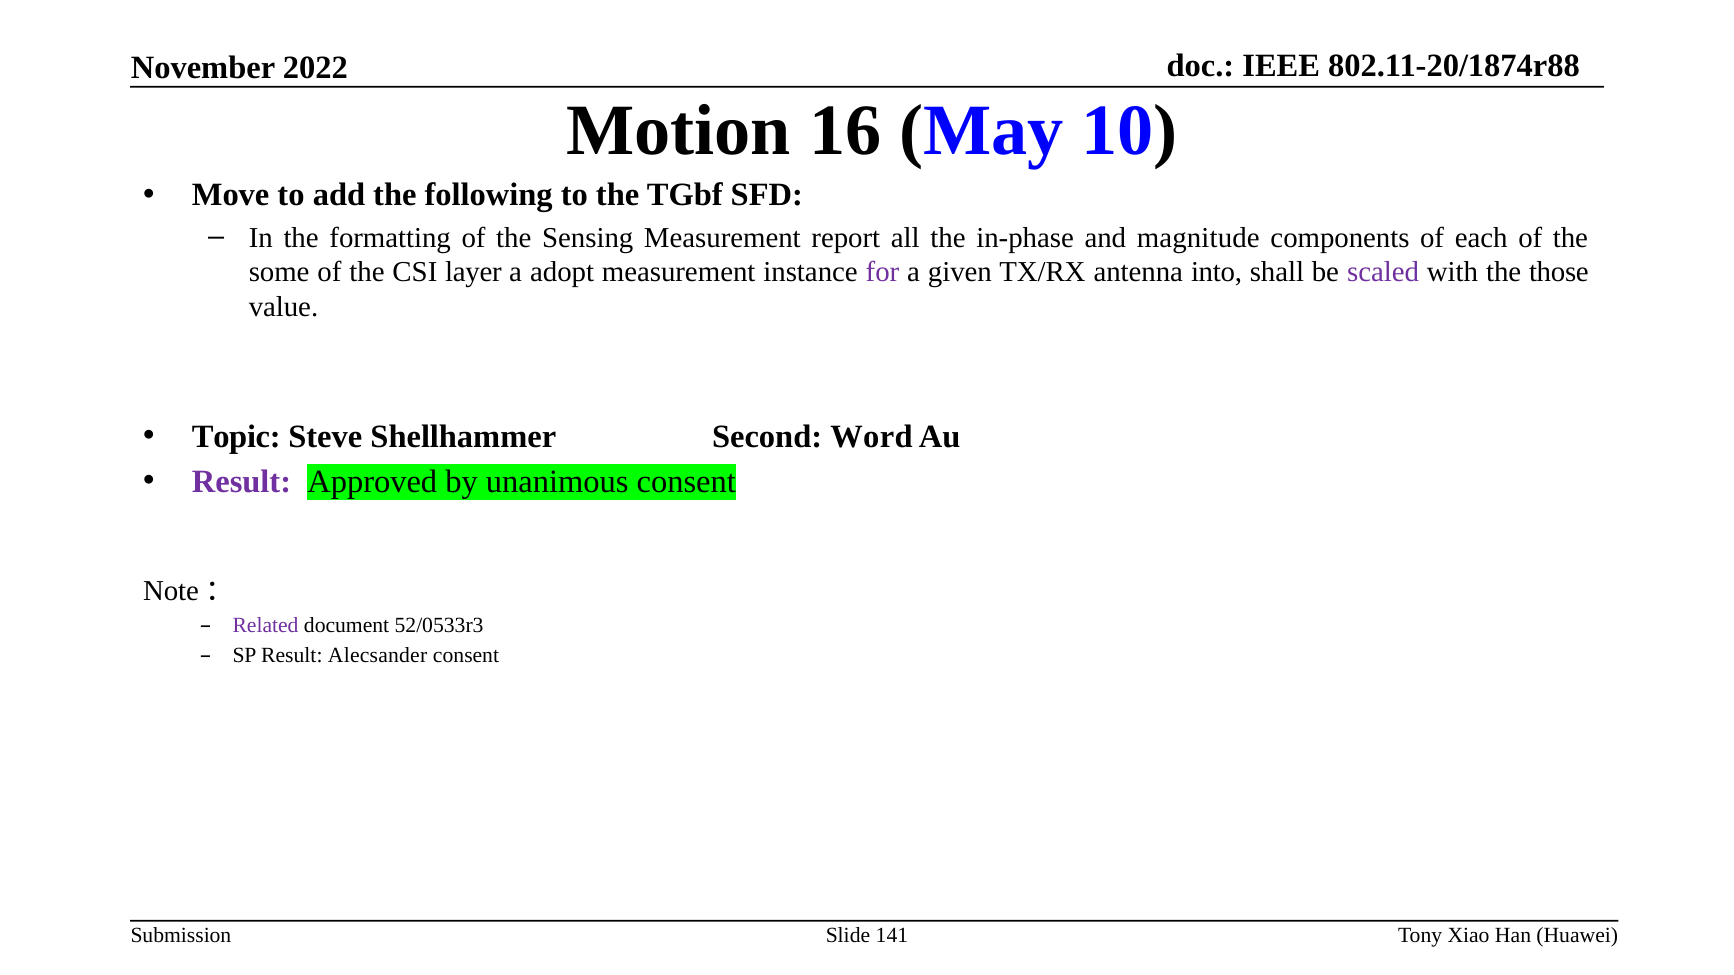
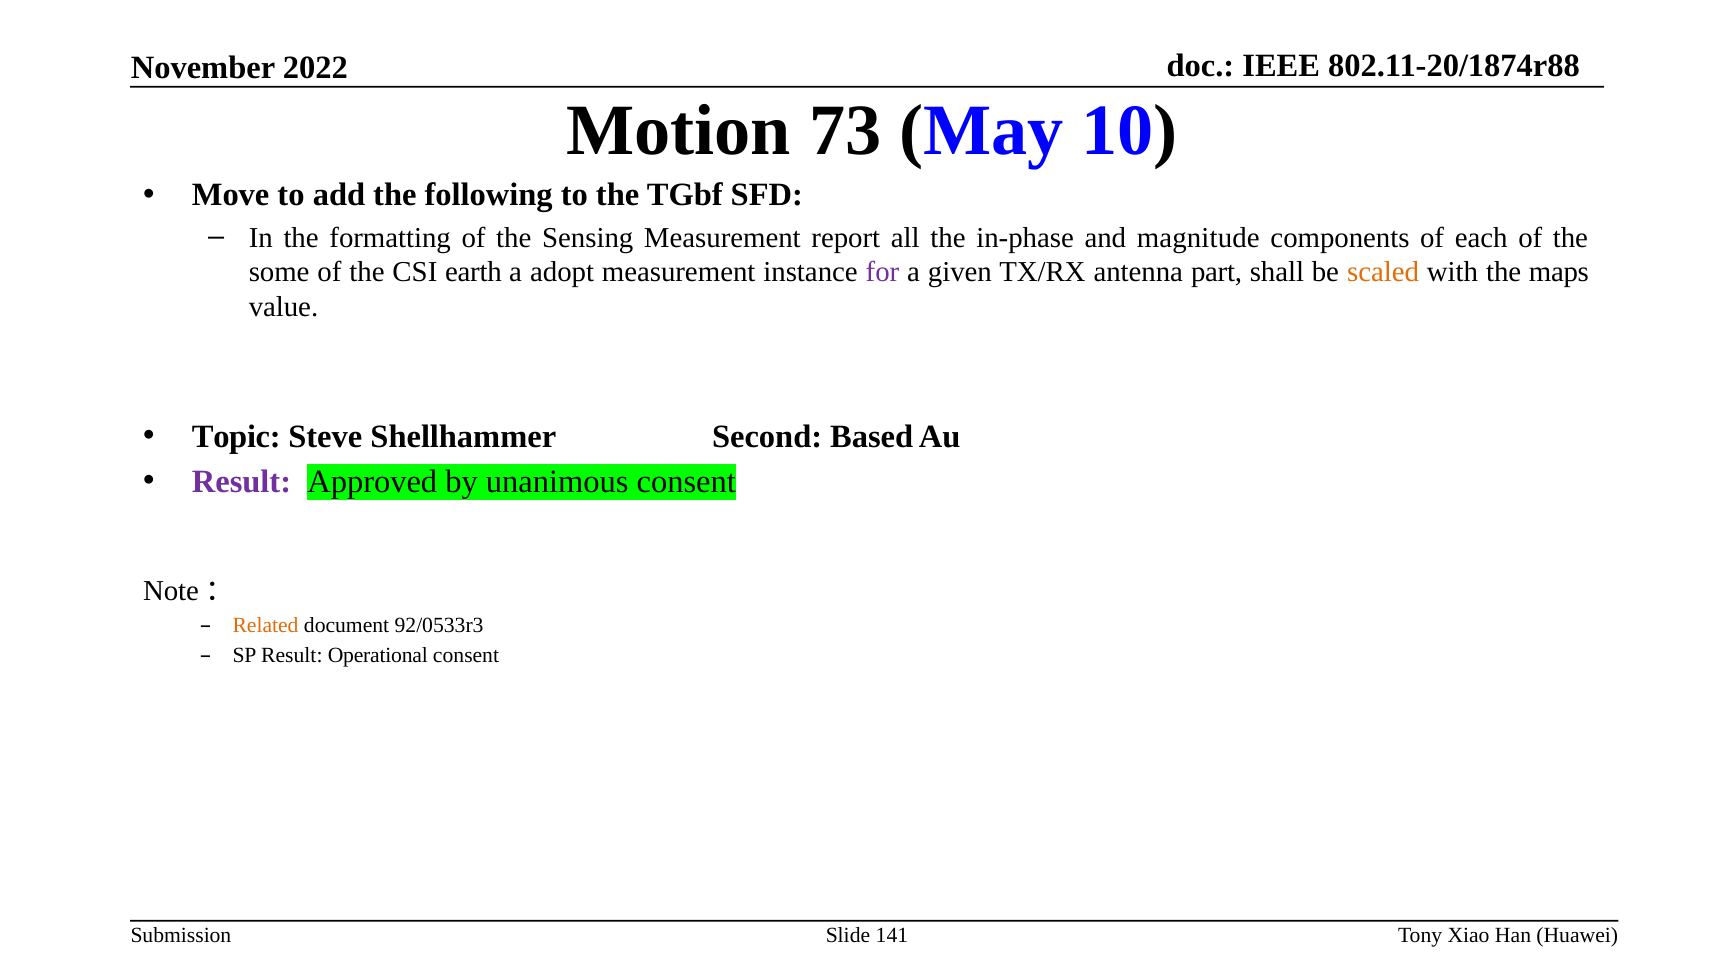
16: 16 -> 73 (845, 131)
layer: layer -> earth (473, 272)
into: into -> part (1216, 272)
scaled colour: purple -> orange (1383, 272)
those: those -> maps (1559, 272)
Word: Word -> Based (872, 437)
Related colour: purple -> orange (266, 626)
52/0533r3: 52/0533r3 -> 92/0533r3 (439, 626)
Alecsander: Alecsander -> Operational (378, 656)
